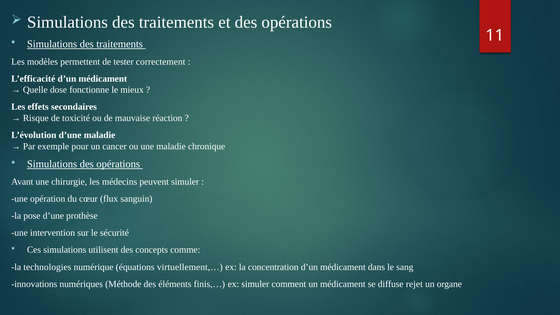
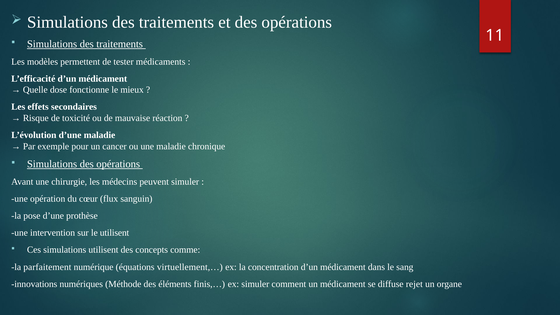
correctement: correctement -> médicaments (161, 62)
le sécurité: sécurité -> utilisent (115, 233)
technologies: technologies -> parfaitement (47, 267)
